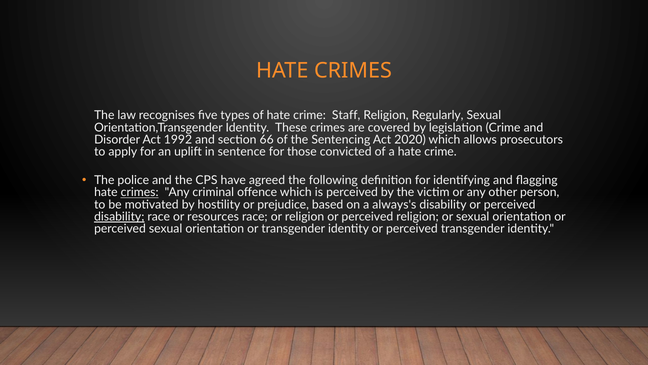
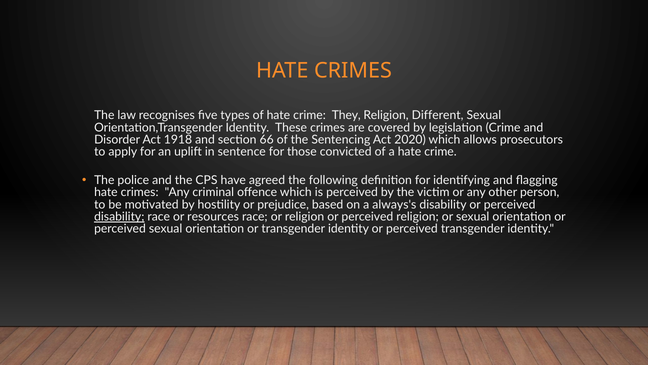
Staff: Staff -> They (346, 115)
Regularly: Regularly -> Different (438, 115)
1992: 1992 -> 1918 (178, 140)
crimes underline: present -> none (140, 192)
